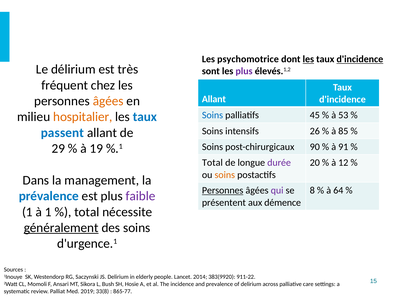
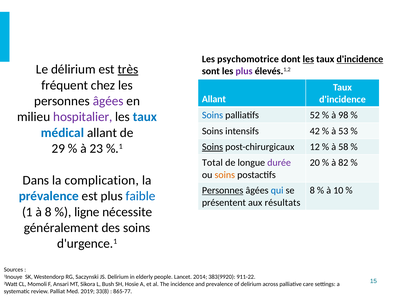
très underline: none -> present (128, 69)
âgées colour: orange -> purple (108, 101)
45: 45 -> 52 (315, 115)
53: 53 -> 98 (343, 115)
hospitalier colour: orange -> purple (83, 117)
26: 26 -> 42 (315, 131)
85: 85 -> 53 (343, 131)
passent: passent -> médical (62, 133)
Soins underline: none -> present (213, 147)
90: 90 -> 12 (315, 147)
91: 91 -> 58 (343, 147)
19: 19 -> 23 (96, 149)
12: 12 -> 82 (343, 163)
management: management -> complication (102, 180)
qui colour: purple -> blue (277, 190)
64: 64 -> 10 (338, 190)
faible colour: purple -> blue (141, 196)
démence: démence -> résultats (283, 203)
à 1: 1 -> 8 (48, 212)
total: total -> ligne (87, 212)
généralement underline: present -> none (61, 228)
